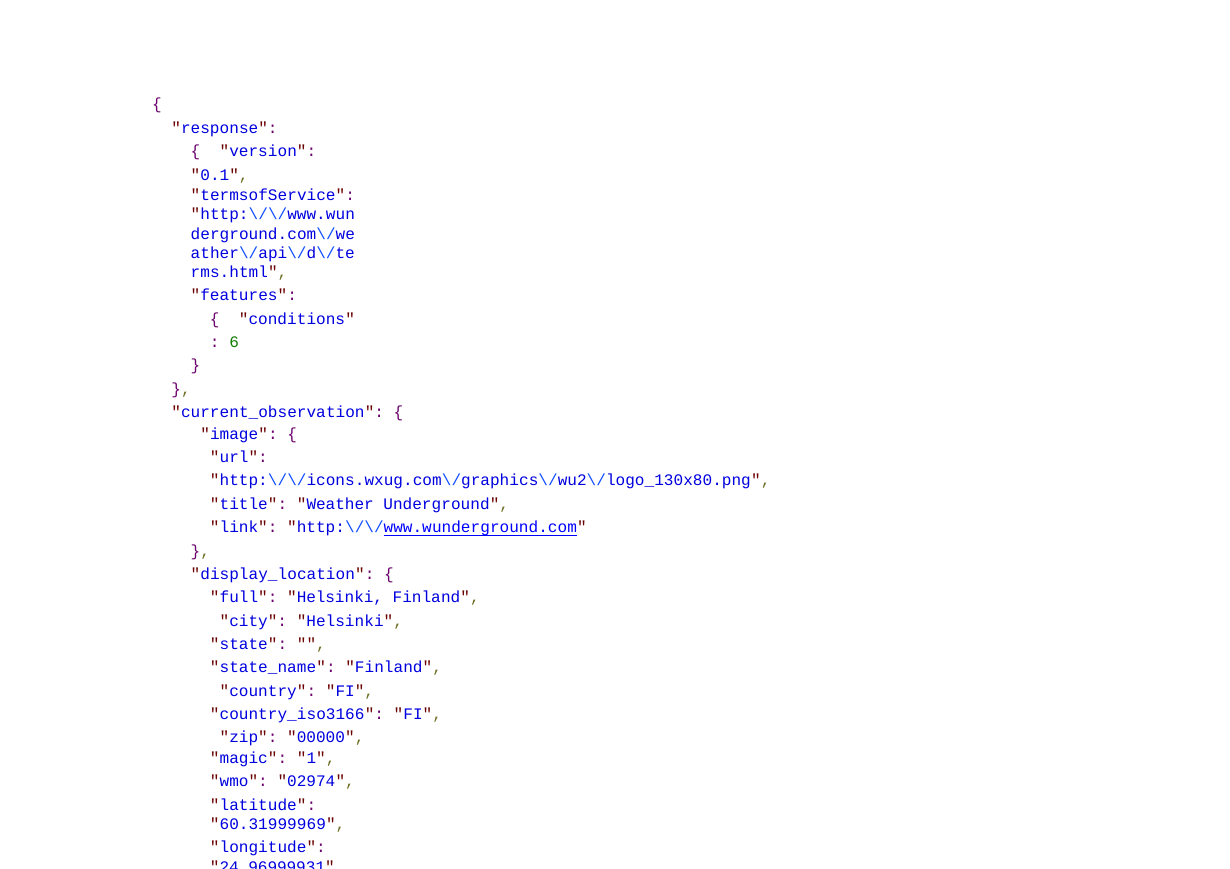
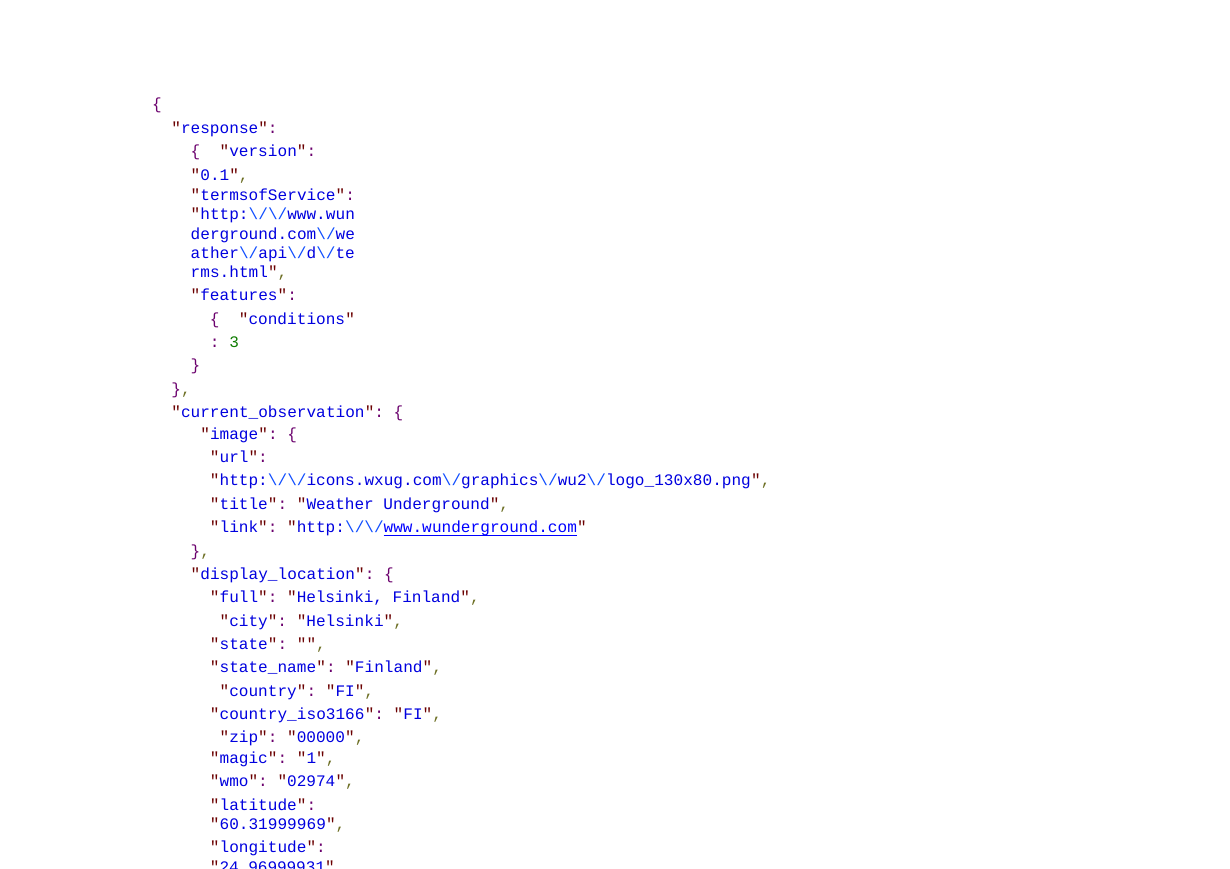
6: 6 -> 3 (234, 342)
